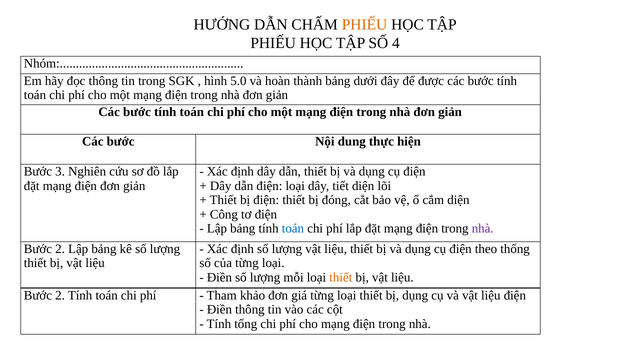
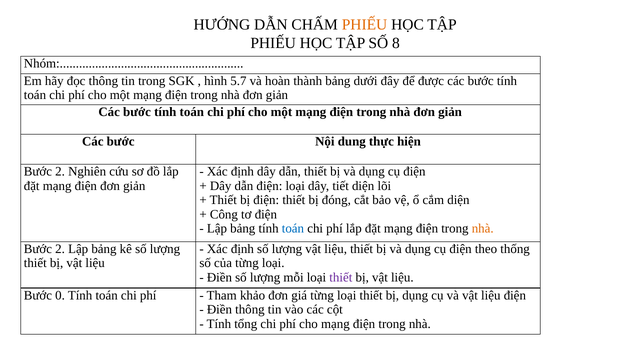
4: 4 -> 8 (396, 43)
5.0: 5.0 -> 5.7 (238, 81)
3: 3 -> 2 (60, 172)
nhà colour: purple -> orange (483, 229)
thiết colour: orange -> purple (341, 278)
2: 2 -> 0 (60, 295)
